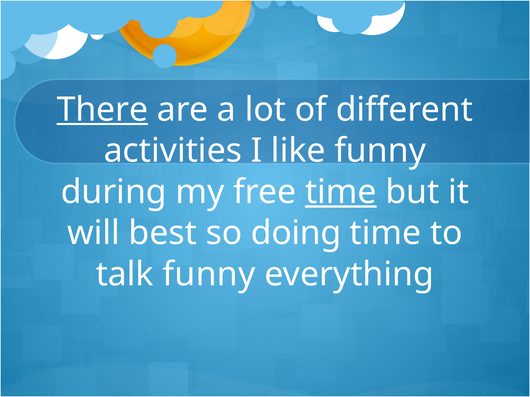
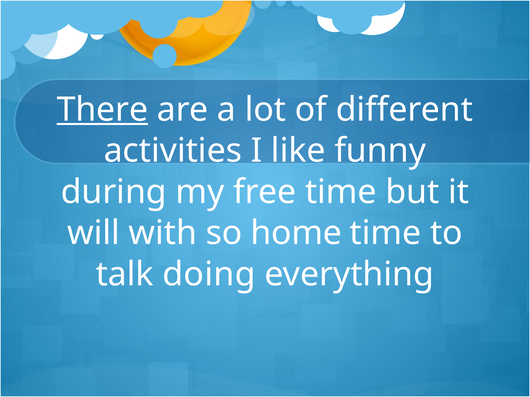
time underline: present -> none (341, 192)
best: best -> with (163, 233)
doing: doing -> home (296, 233)
talk funny: funny -> doing (209, 275)
